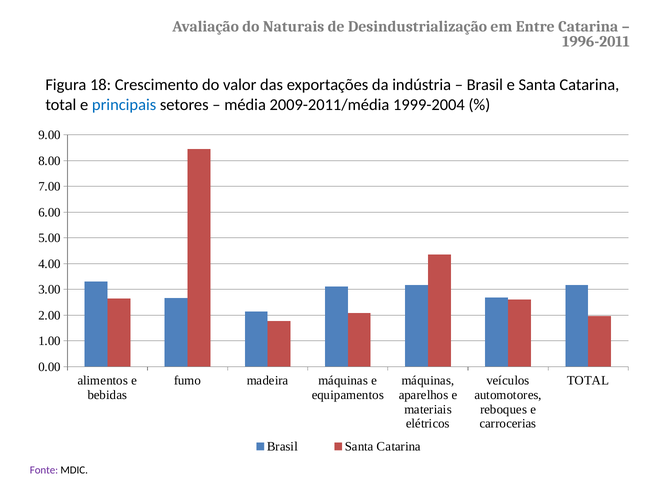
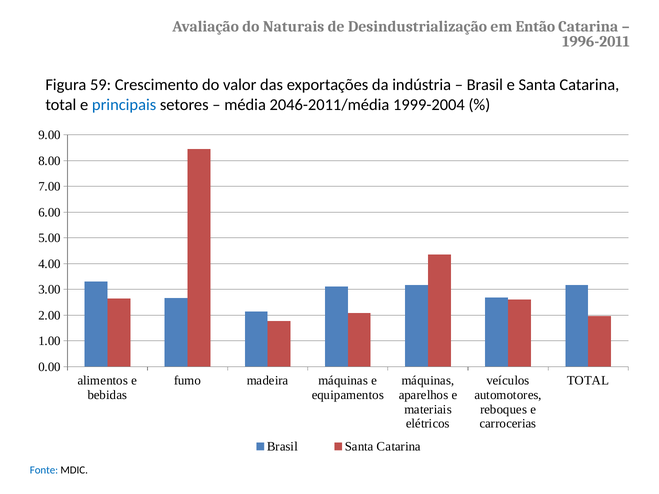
Entre: Entre -> Então (535, 27)
18: 18 -> 59 (101, 85)
2009-2011/média: 2009-2011/média -> 2046-2011/média (329, 105)
Fonte colour: purple -> blue (44, 470)
